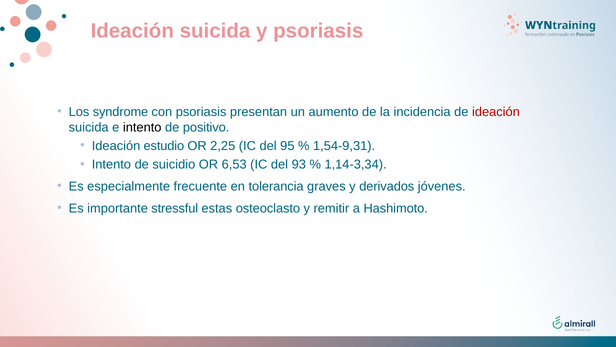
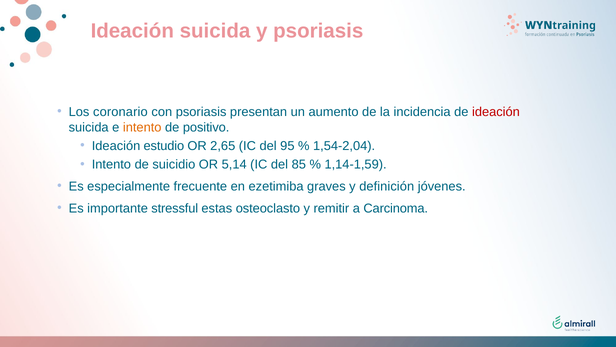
syndrome: syndrome -> coronario (120, 112)
intento colour: black -> orange (142, 127)
2,25: 2,25 -> 2,65 (223, 146)
1,54-9,31: 1,54-9,31 -> 1,54-2,04 (344, 146)
6,53: 6,53 -> 5,14 (234, 164)
93: 93 -> 85 (299, 164)
1,14-3,34: 1,14-3,34 -> 1,14-1,59 (356, 164)
tolerancia: tolerancia -> ezetimiba (276, 186)
derivados: derivados -> definición (387, 186)
Hashimoto: Hashimoto -> Carcinoma (396, 208)
